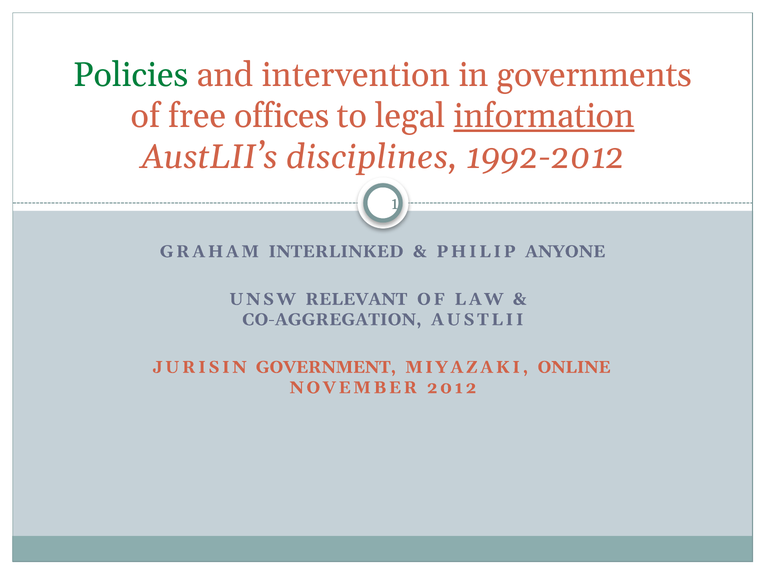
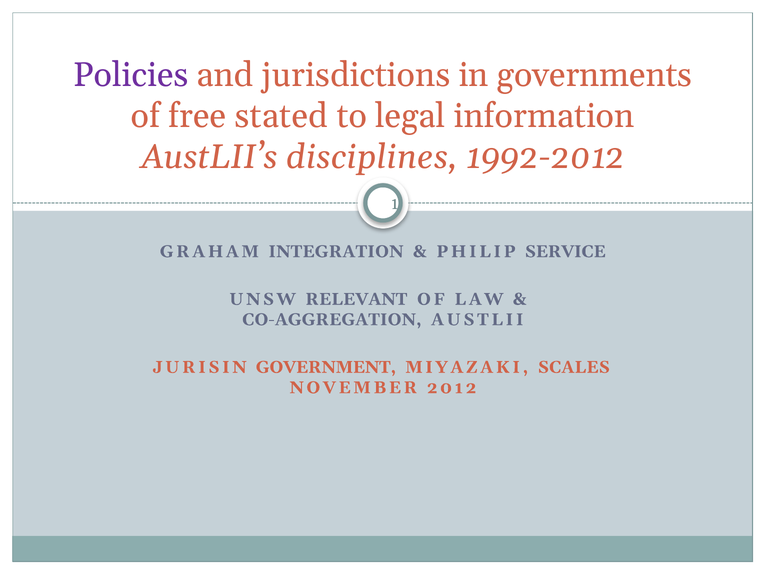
Policies colour: green -> purple (131, 75)
intervention: intervention -> jurisdictions (356, 75)
offices: offices -> stated (281, 116)
information underline: present -> none (544, 116)
INTERLINKED: INTERLINKED -> INTEGRATION (336, 251)
ANYONE: ANYONE -> SERVICE (565, 251)
ONLINE: ONLINE -> SCALES (574, 367)
